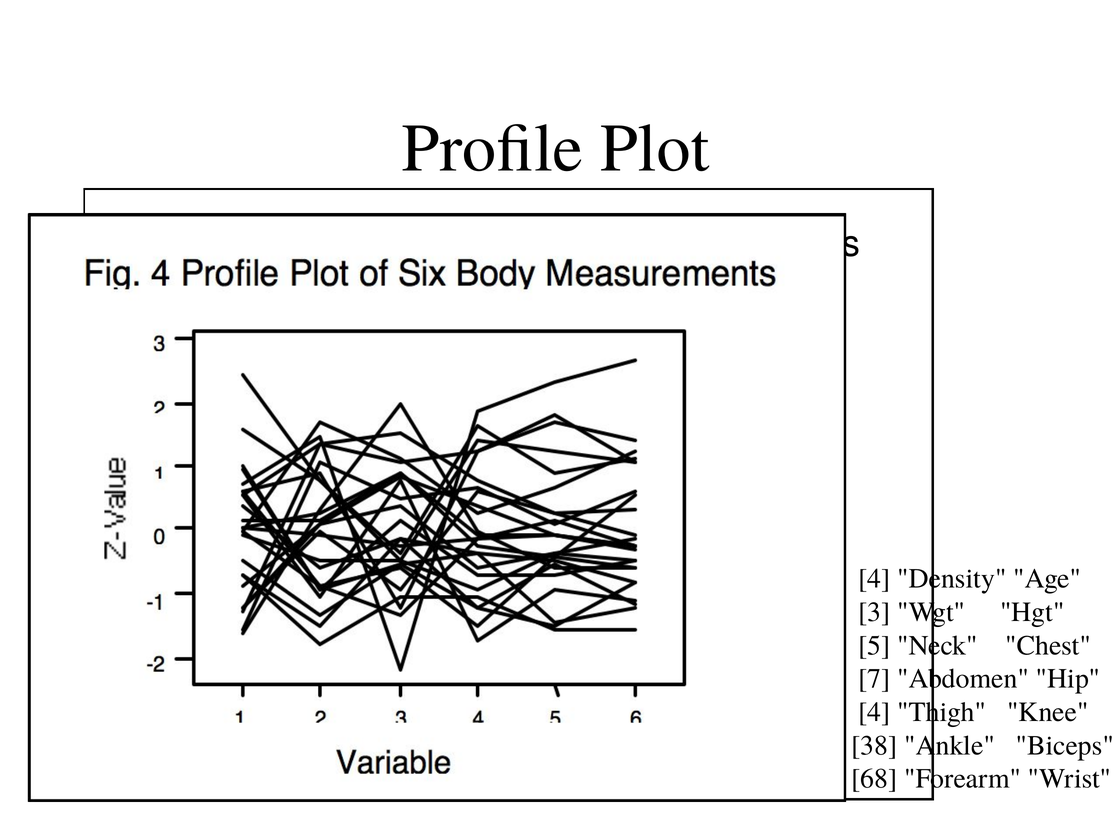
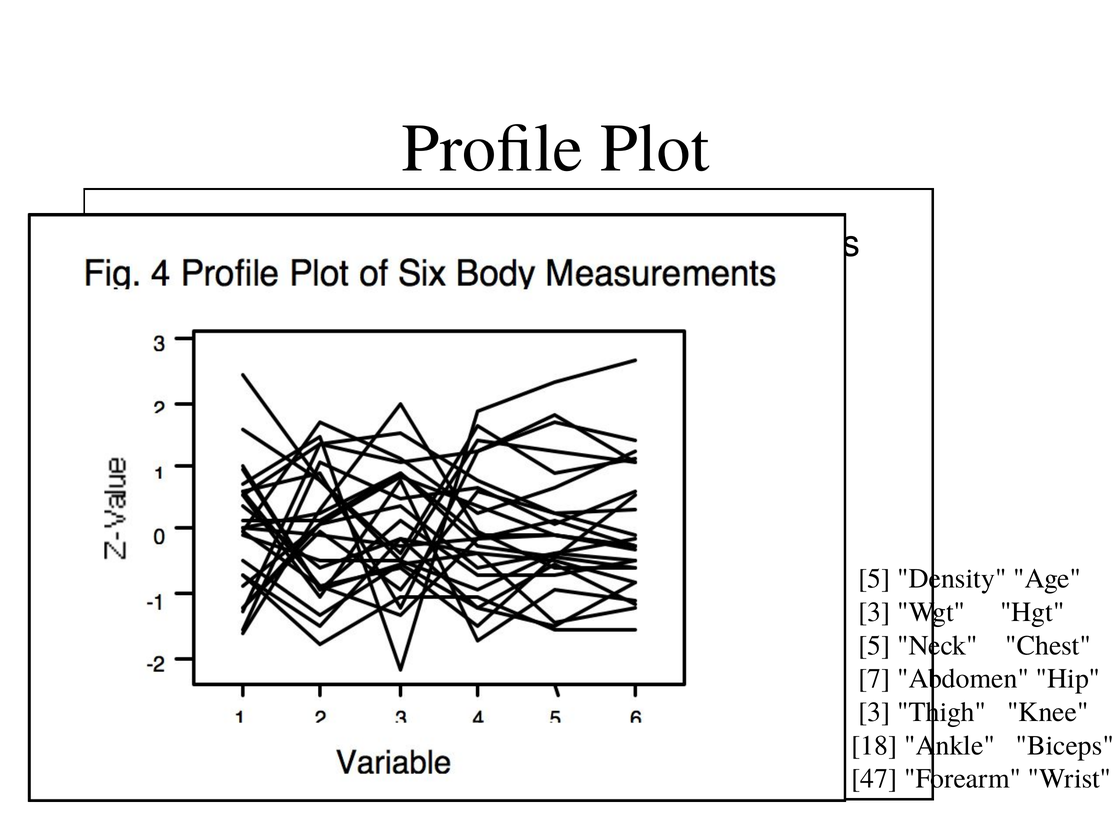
4: 4 -> 5 (874, 579)
4: 4 -> 3 (874, 712)
38: 38 -> 18 (874, 745)
68: 68 -> 47 (874, 779)
